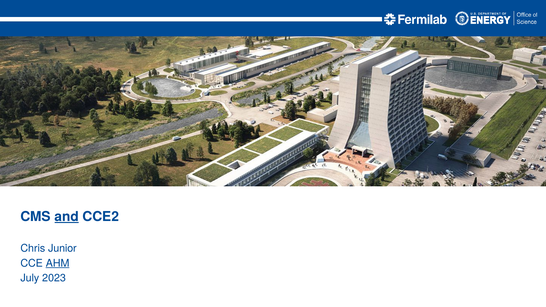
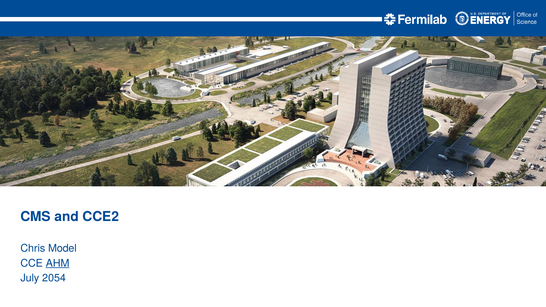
and underline: present -> none (67, 217)
Junior: Junior -> Model (62, 248)
2023: 2023 -> 2054 (54, 278)
